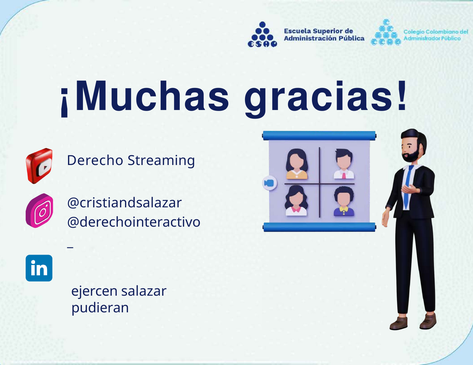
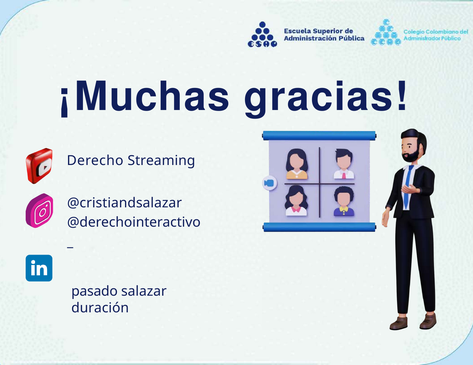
ejercen: ejercen -> pasado (95, 291)
pudieran: pudieran -> duración (100, 308)
